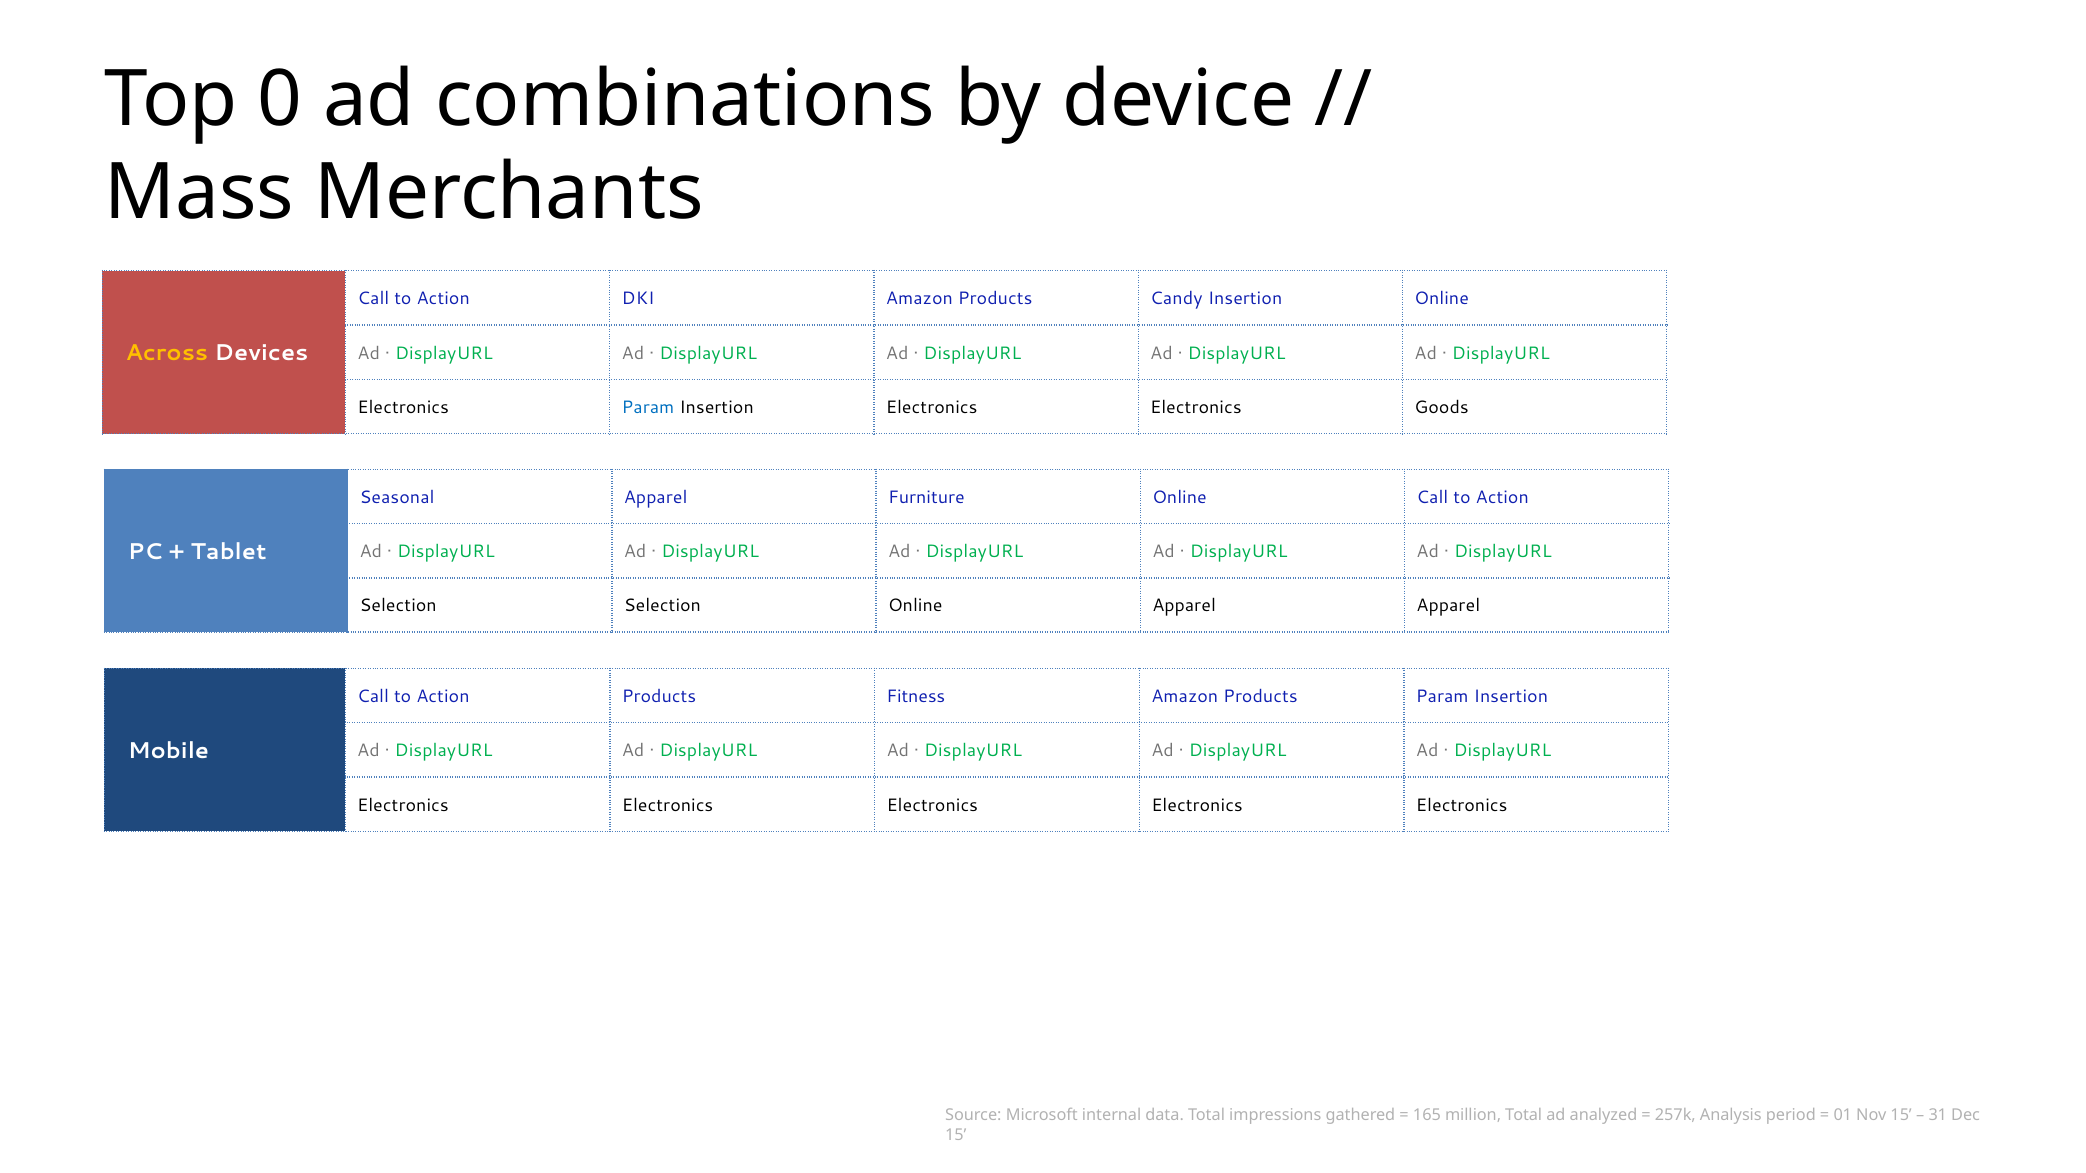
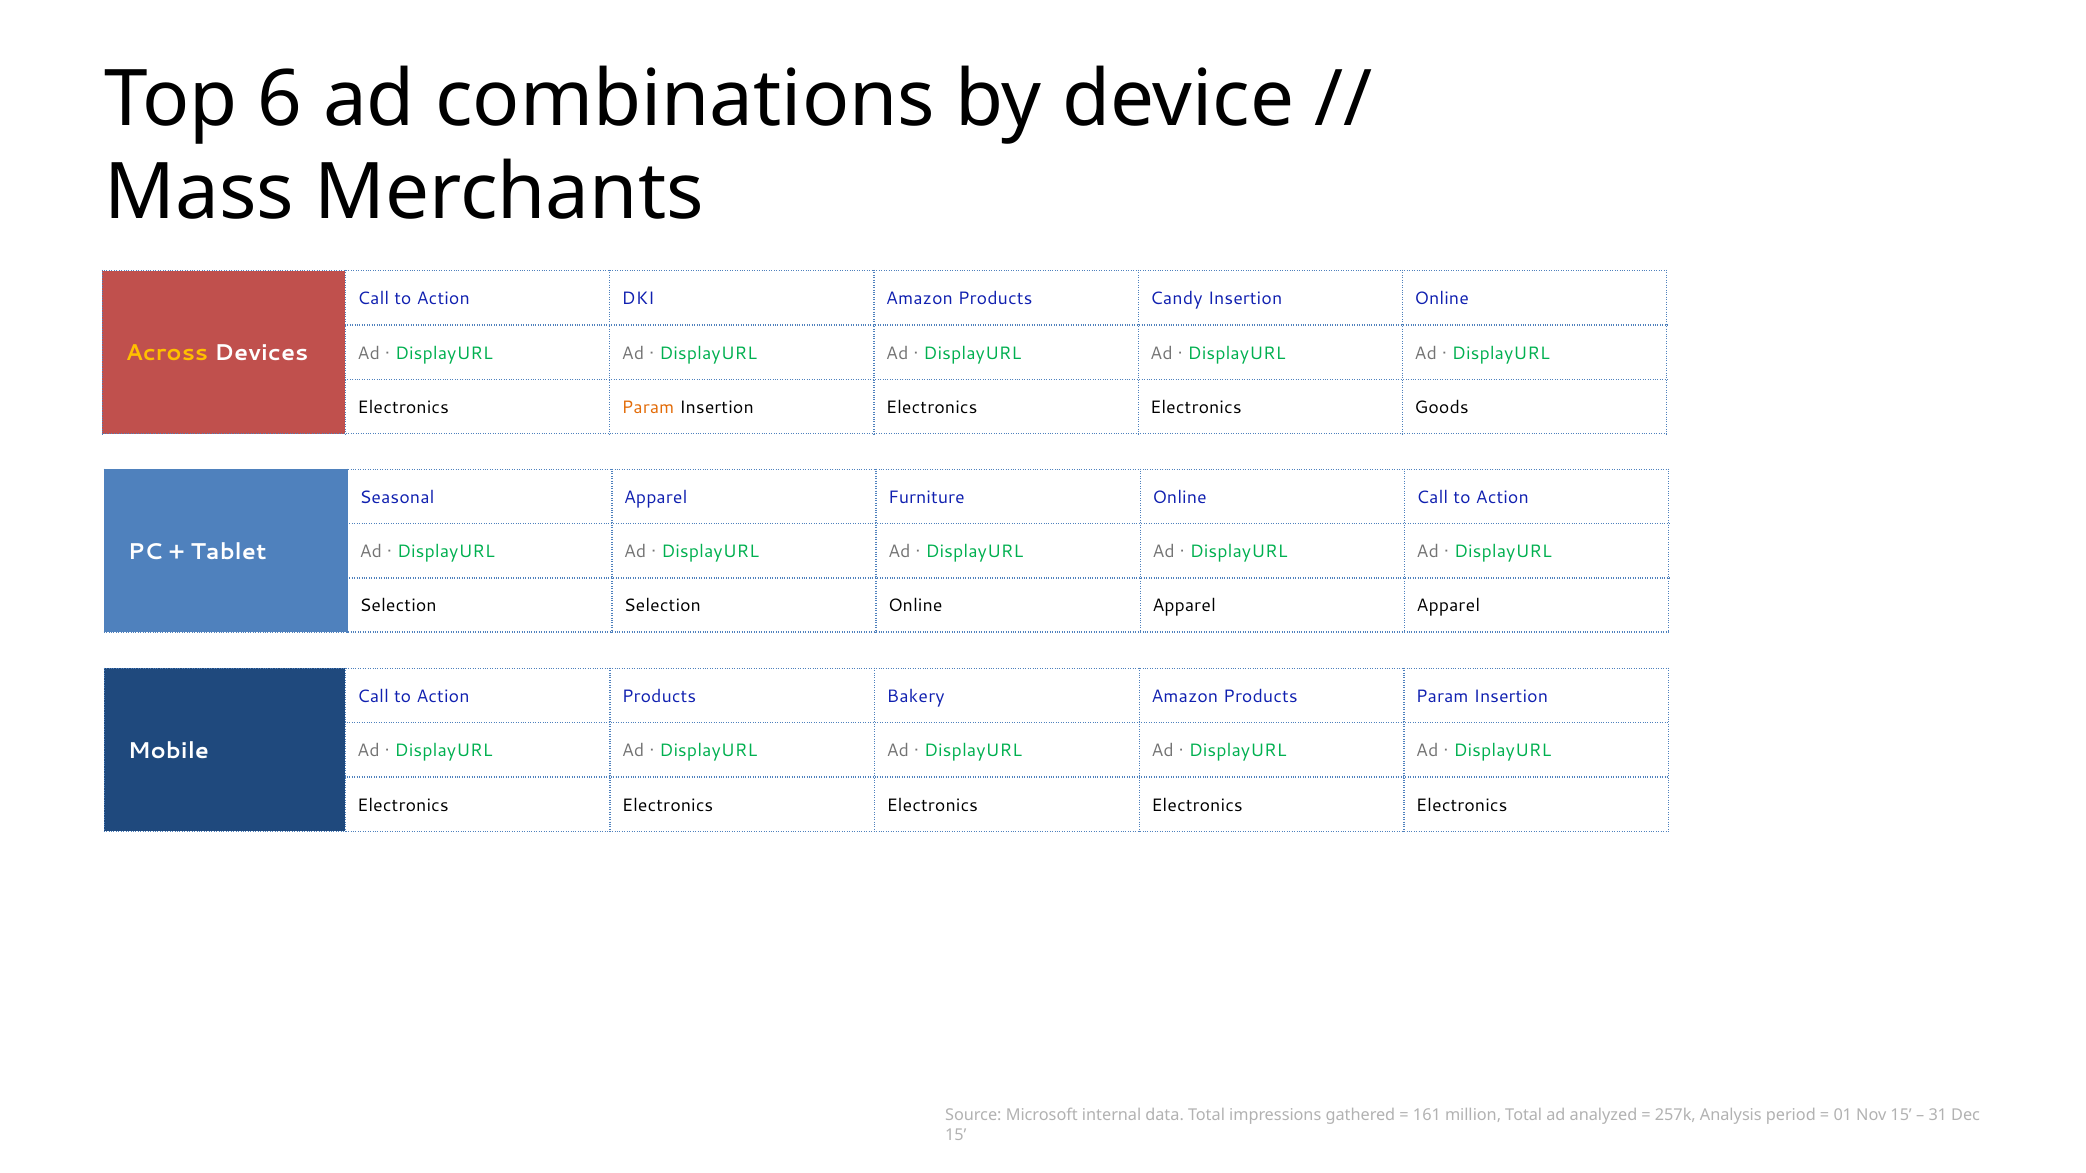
0: 0 -> 6 (280, 99)
Param colour: blue -> orange (648, 408)
Fitness: Fitness -> Bakery (916, 697)
165: 165 -> 161 (1427, 1116)
